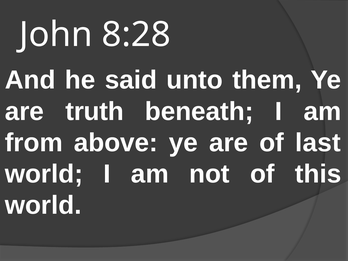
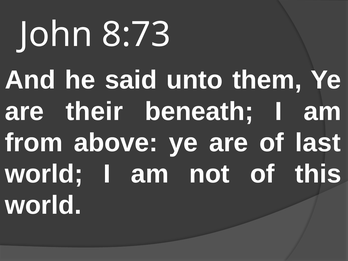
8:28: 8:28 -> 8:73 (136, 35)
truth: truth -> their (94, 111)
